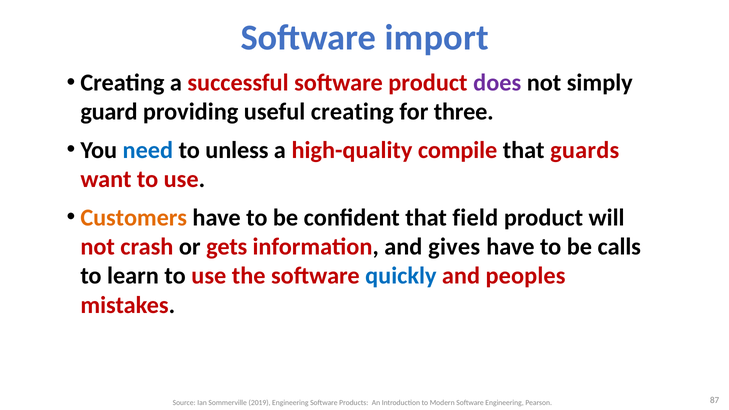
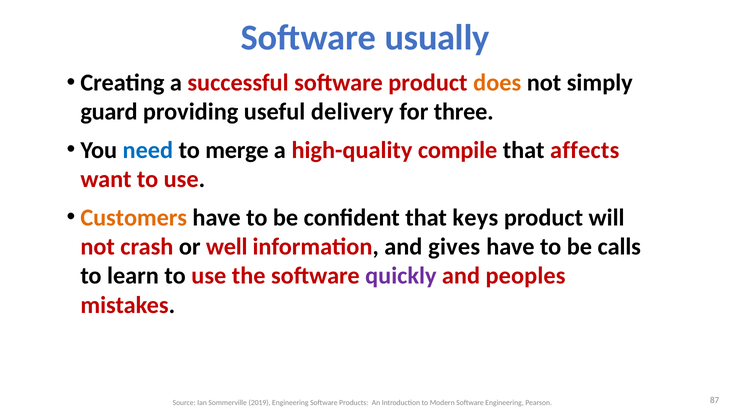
import: import -> usually (437, 38)
does colour: purple -> orange (497, 83)
useful creating: creating -> delivery (352, 112)
unless: unless -> merge (237, 150)
guards: guards -> affects (585, 150)
field: field -> keys (475, 218)
gets: gets -> well (227, 247)
quickly colour: blue -> purple (401, 276)
